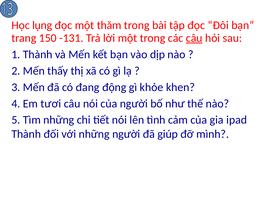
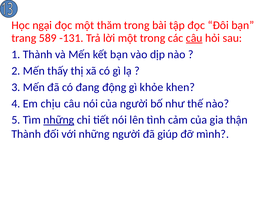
lụng: lụng -> ngại (42, 25)
150: 150 -> 589 (48, 38)
tươi: tươi -> chịu (51, 103)
những underline: none -> present (59, 120)
ipad: ipad -> thận (237, 120)
